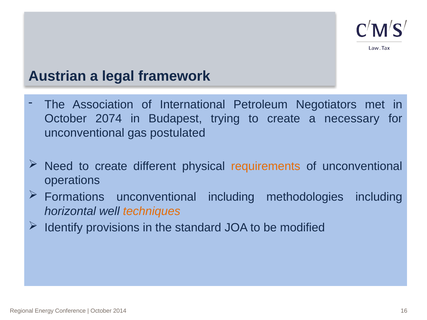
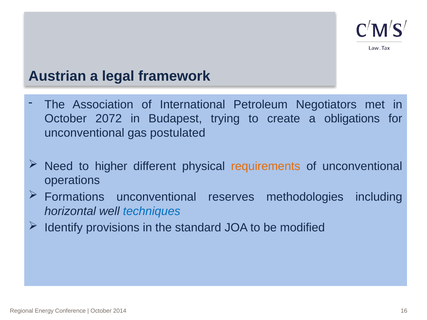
2074: 2074 -> 2072 (109, 119)
necessary: necessary -> obligations (352, 119)
Need to create: create -> higher (111, 166)
unconventional including: including -> reserves (231, 197)
techniques colour: orange -> blue (152, 211)
